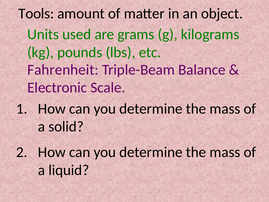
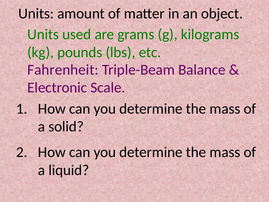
Tools: Tools -> Units (36, 14)
